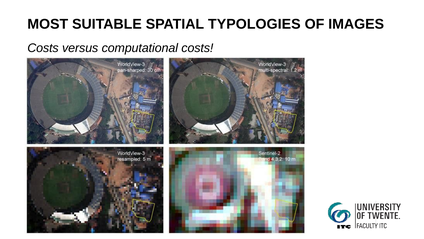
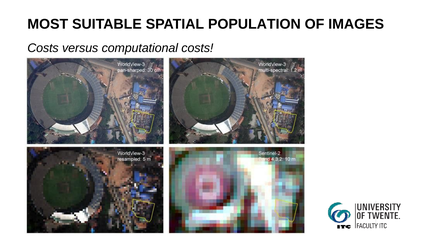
TYPOLOGIES: TYPOLOGIES -> POPULATION (254, 24)
